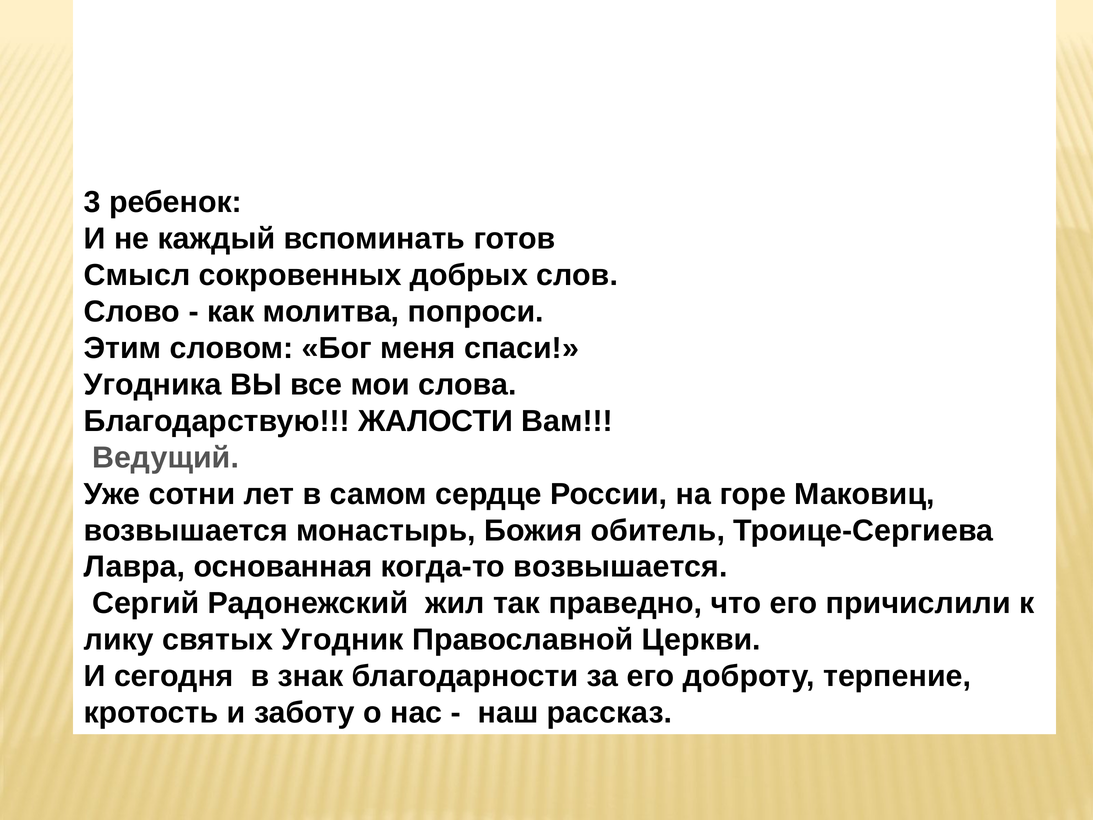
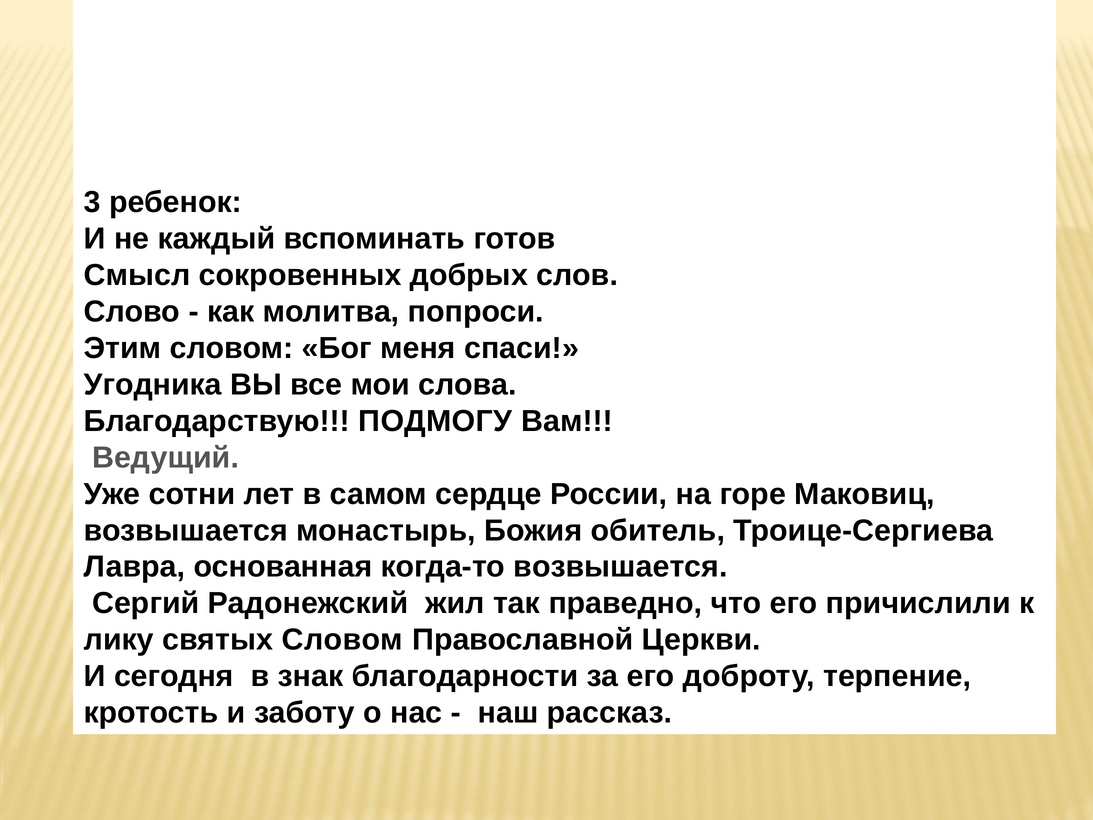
ЖАЛОСТИ: ЖАЛОСТИ -> ПОДМОГУ (435, 421)
святых Угодник: Угодник -> Словом (342, 640)
